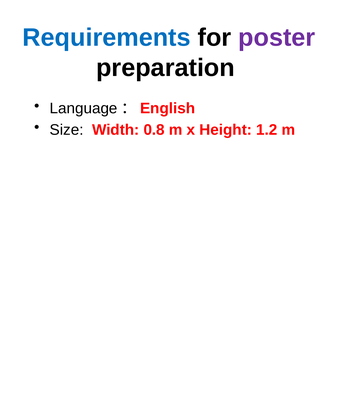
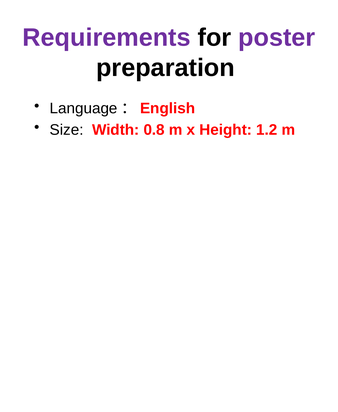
Requirements colour: blue -> purple (107, 37)
